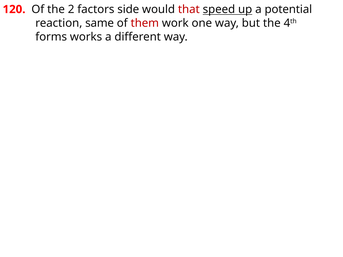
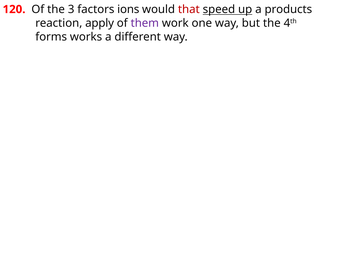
2: 2 -> 3 (71, 9)
side: side -> ions (128, 9)
potential: potential -> products (288, 9)
same: same -> apply (100, 23)
them colour: red -> purple (145, 23)
